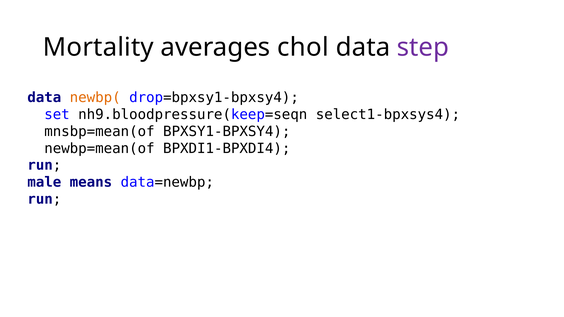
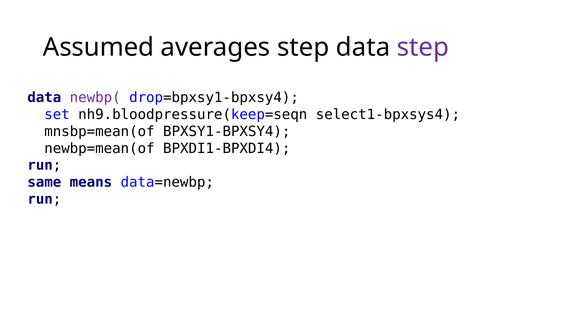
Mortality: Mortality -> Assumed (99, 47)
averages chol: chol -> step (303, 47)
newbp( colour: orange -> purple (95, 98)
male: male -> same (44, 182)
